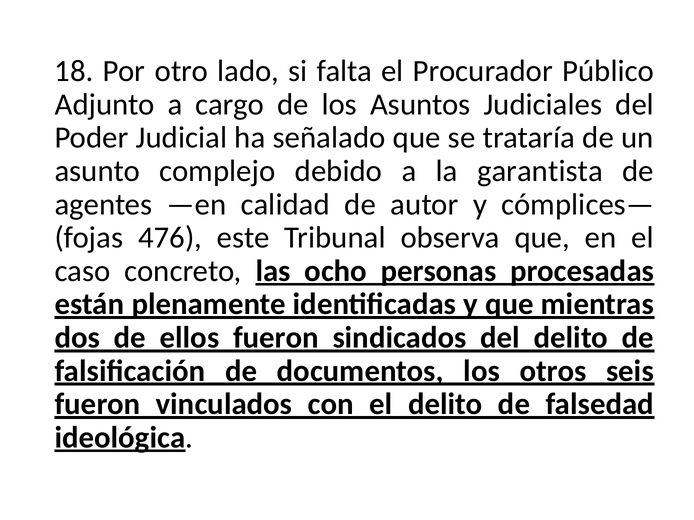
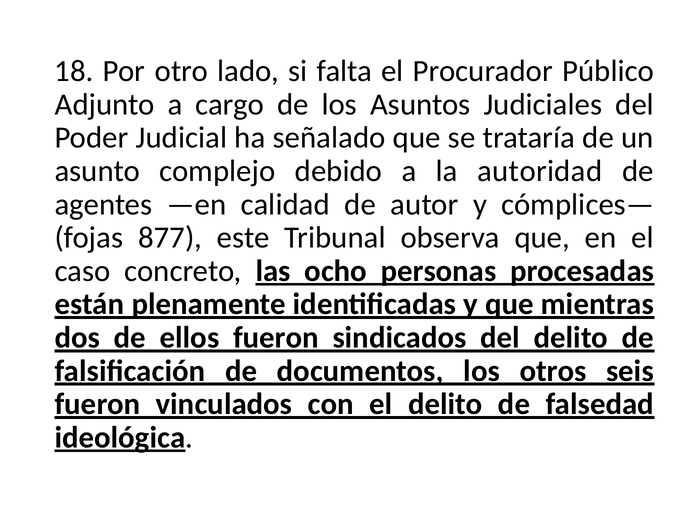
garantista: garantista -> autoridad (540, 171)
476: 476 -> 877 (170, 238)
